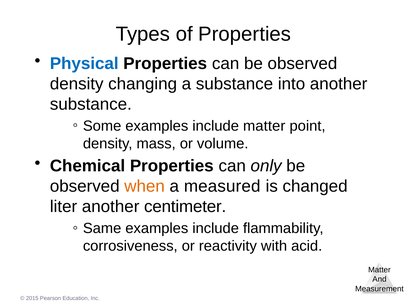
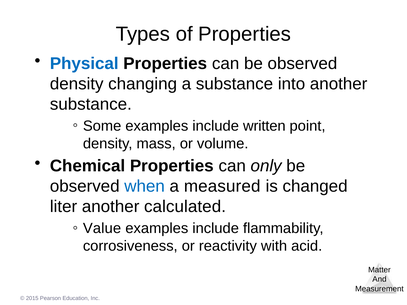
include matter: matter -> written (264, 126)
when colour: orange -> blue (145, 187)
centimeter: centimeter -> calculated (185, 207)
Same: Same -> Value (102, 229)
